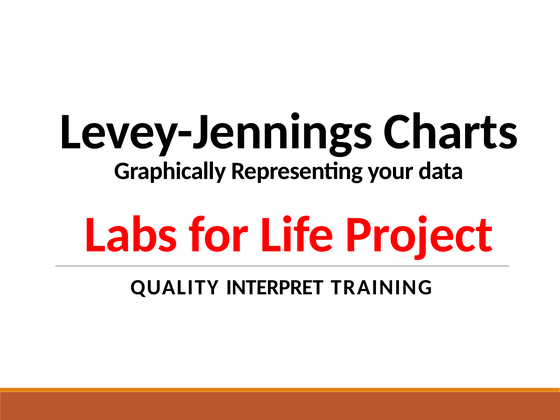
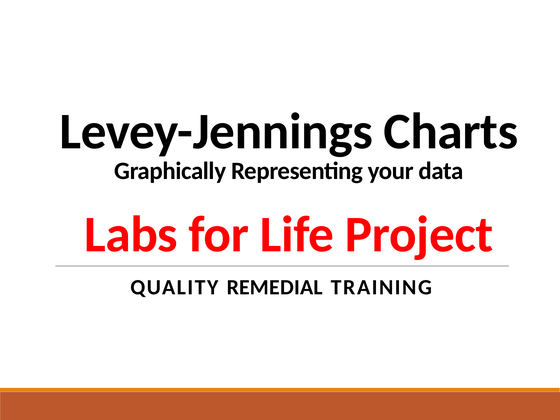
INTERPRET: INTERPRET -> REMEDIAL (275, 287)
